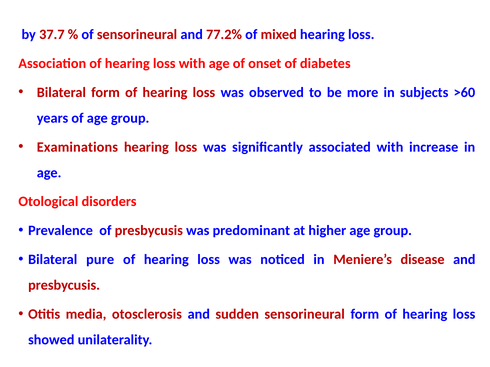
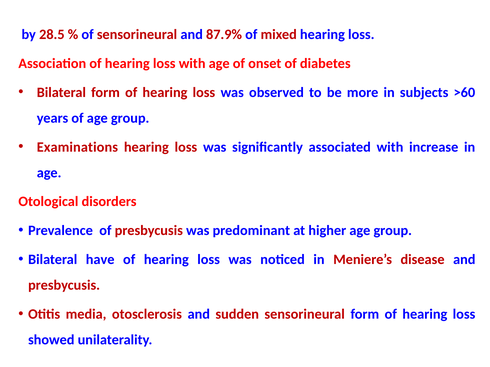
37.7: 37.7 -> 28.5 (52, 35)
77.2%: 77.2% -> 87.9% (224, 35)
pure: pure -> have (100, 260)
